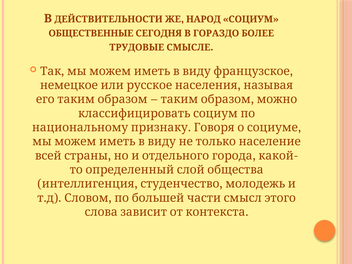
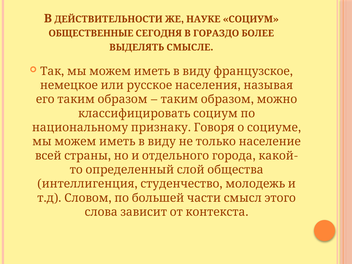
НАРОД: НАРОД -> НАУКЕ (203, 19)
ТРУДОВЫЕ: ТРУДОВЫЕ -> ВЫДЕЛЯТЬ (137, 47)
